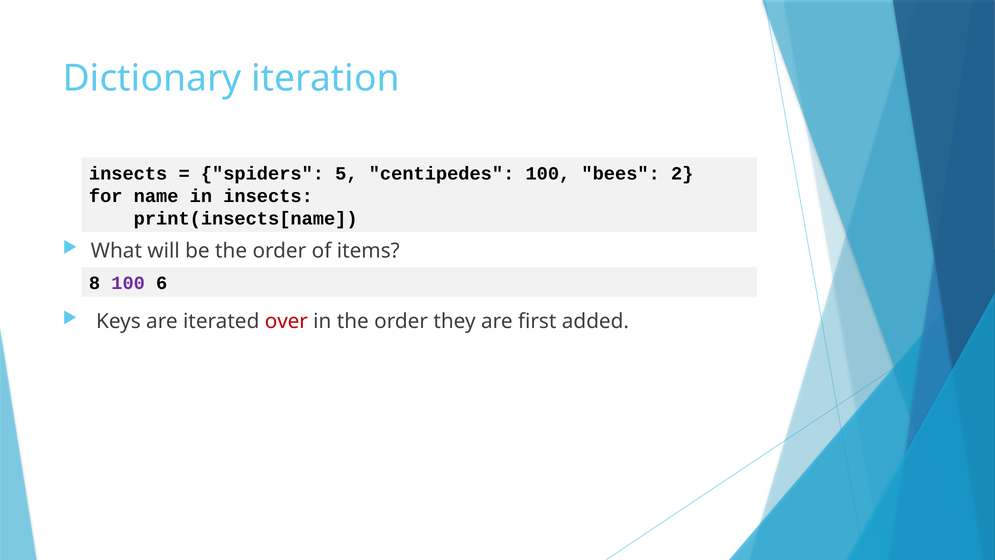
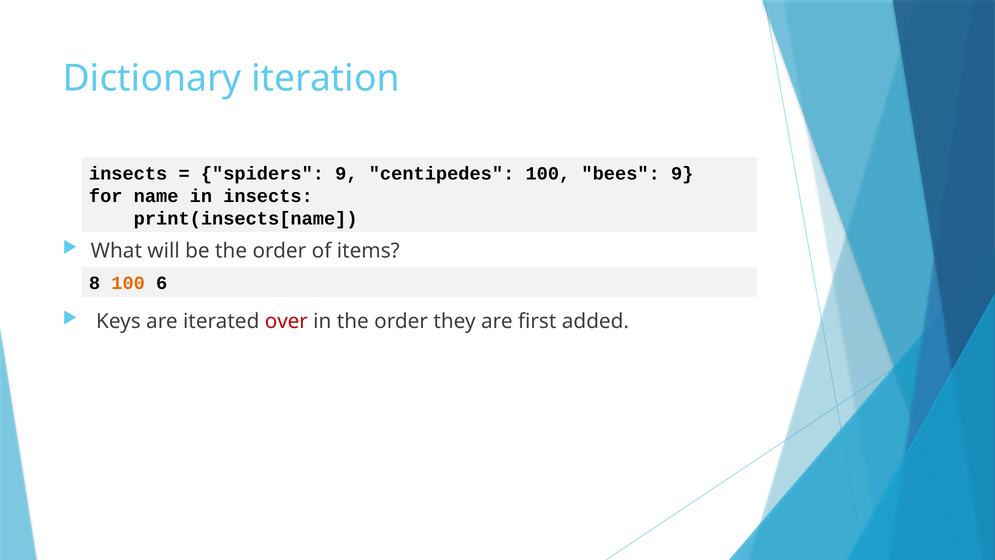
spiders 5: 5 -> 9 (346, 174)
bees 2: 2 -> 9 (682, 174)
100 colour: purple -> orange (128, 283)
